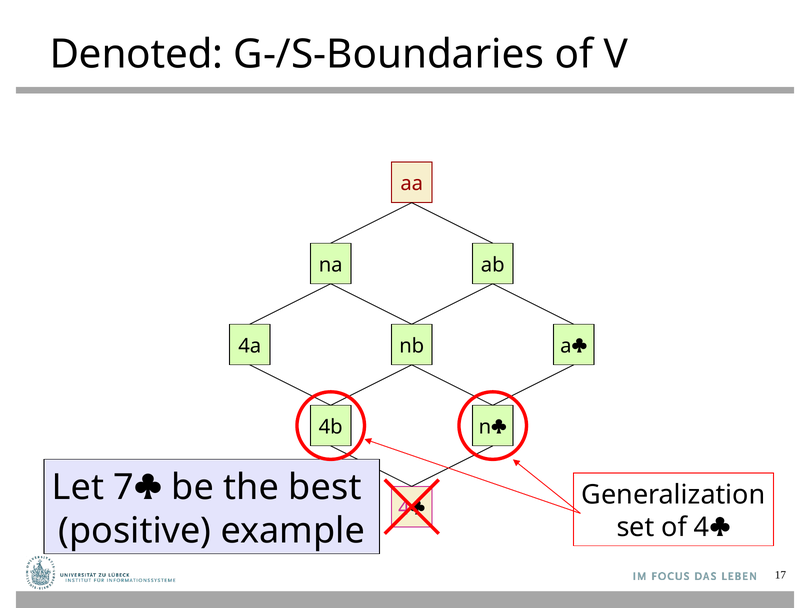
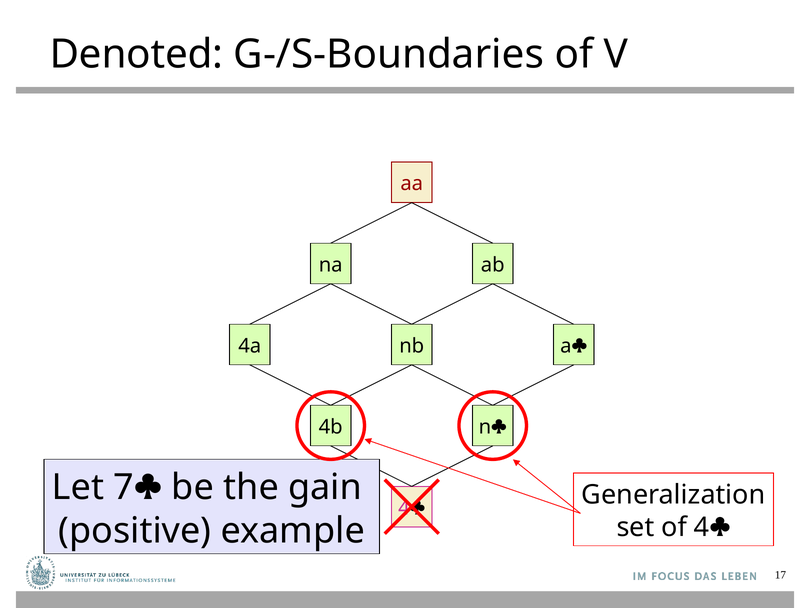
best: best -> gain (325, 487)
